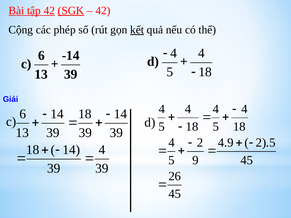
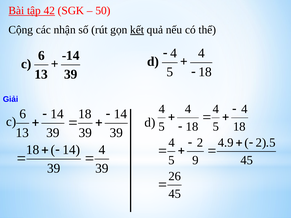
SGK underline: present -> none (71, 11)
42: 42 -> 50 (103, 11)
phép: phép -> nhận (65, 30)
